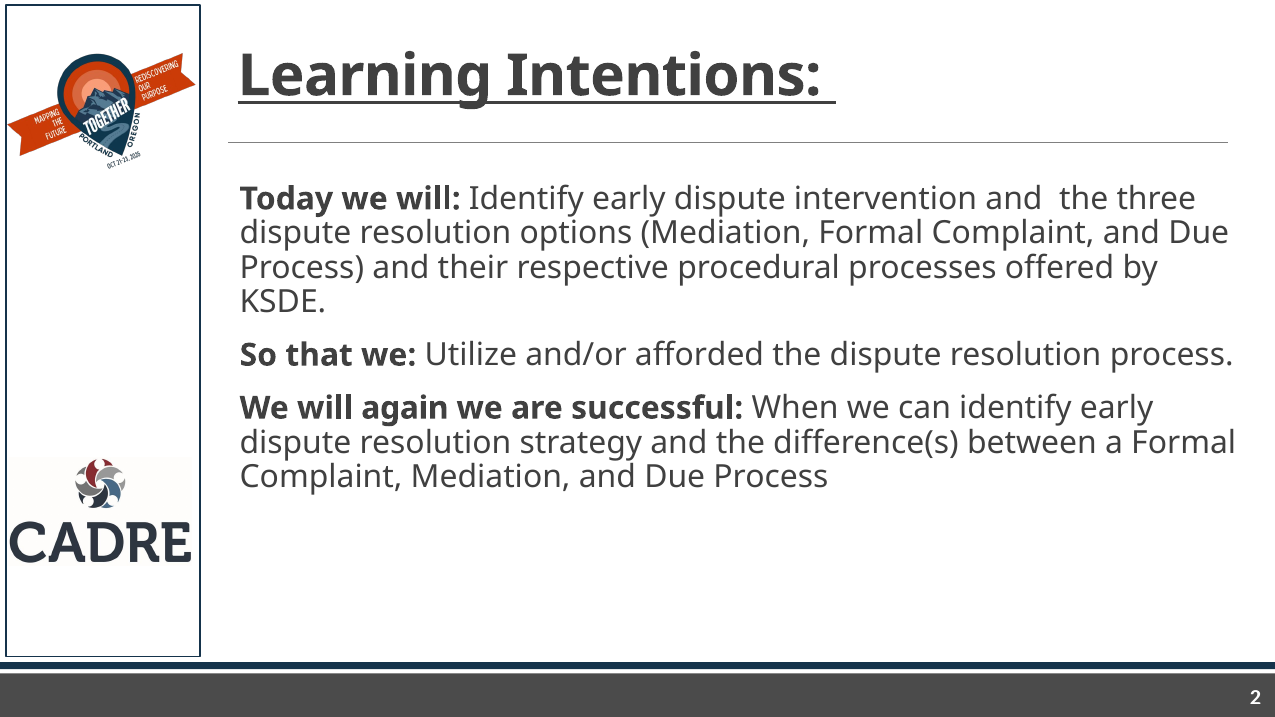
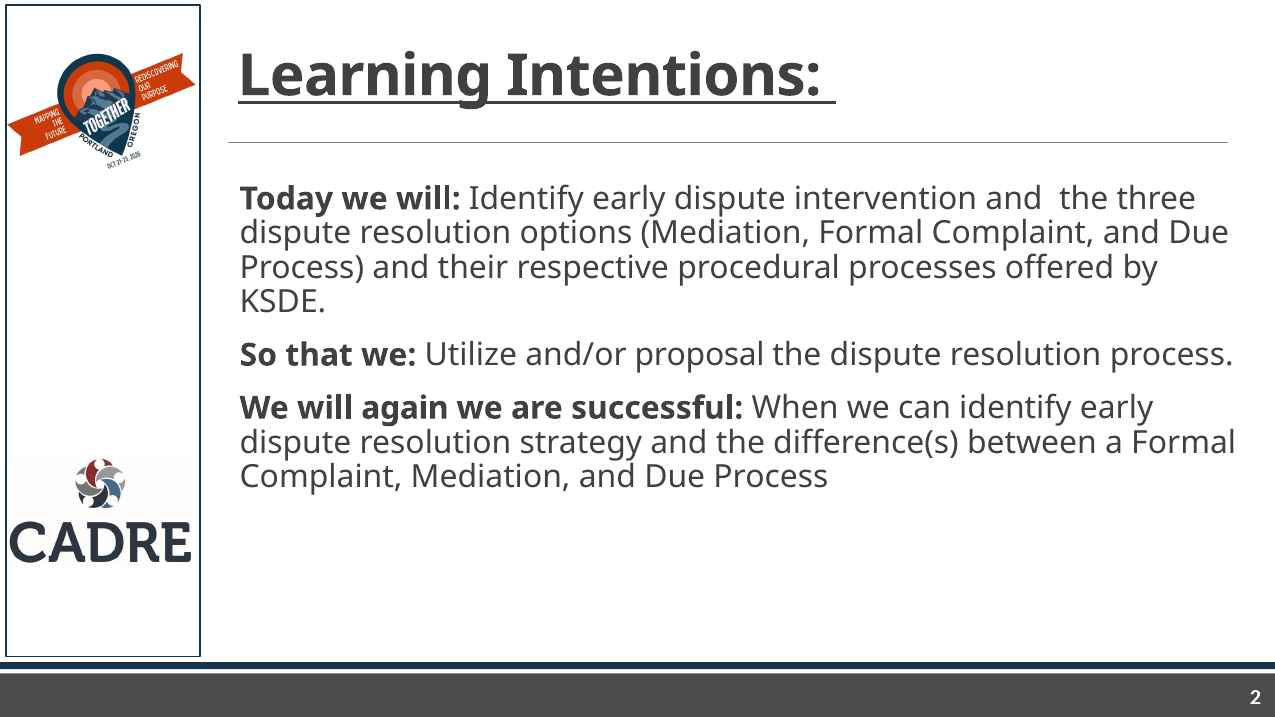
afforded: afforded -> proposal (700, 355)
